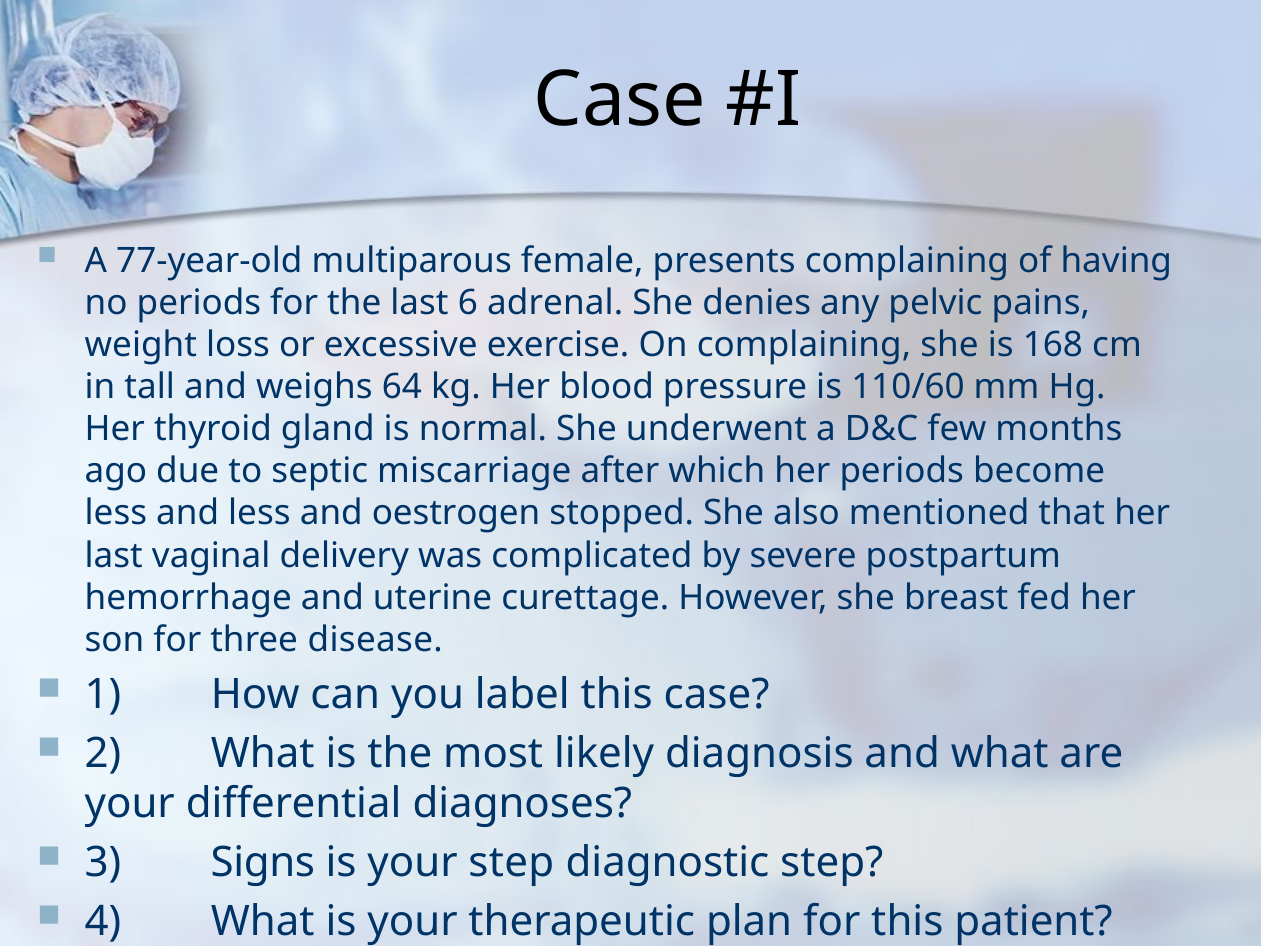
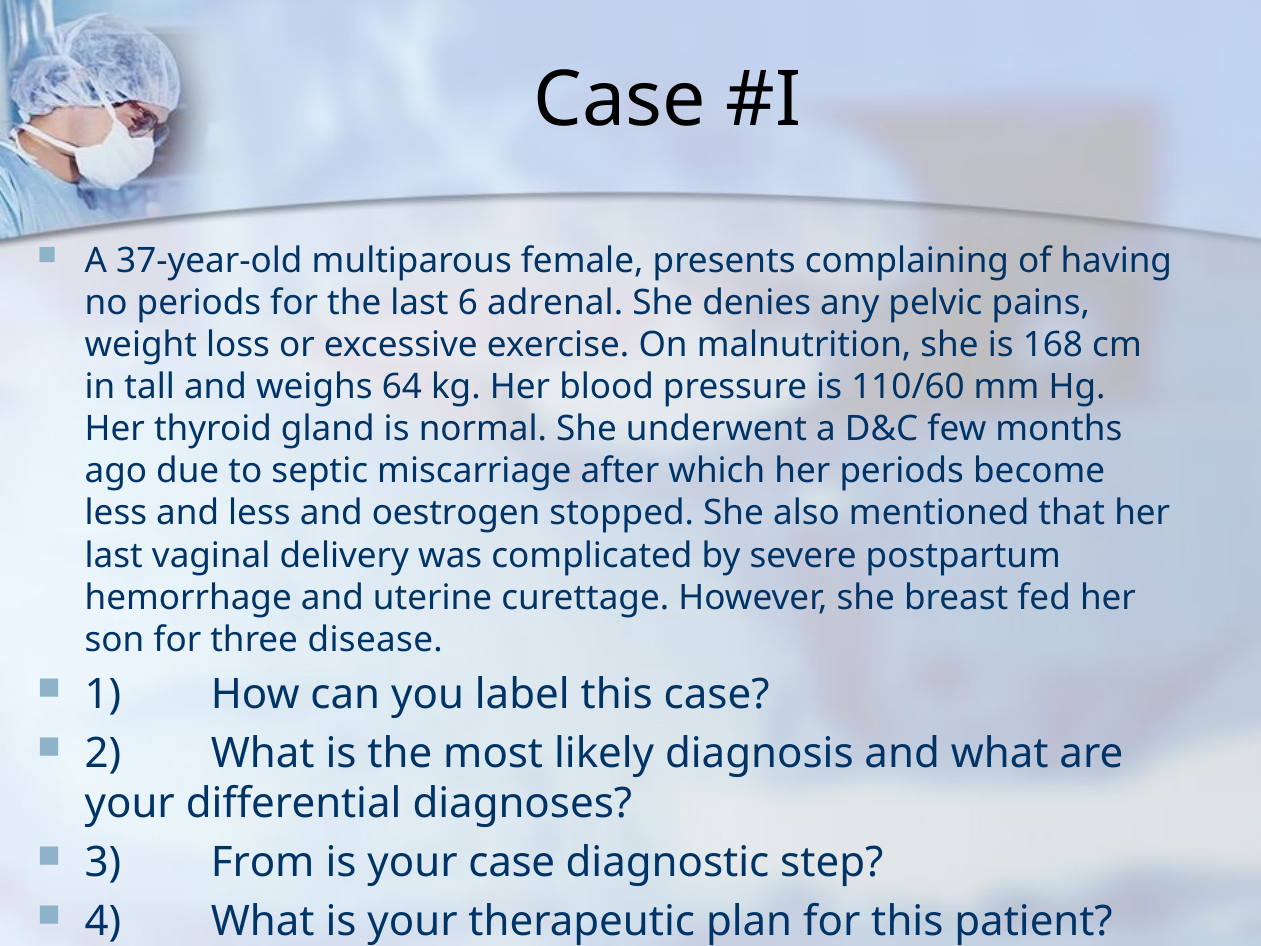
77-year-old: 77-year-old -> 37-year-old (209, 261)
On complaining: complaining -> malnutrition (804, 345)
Signs: Signs -> From (263, 863)
your step: step -> case (512, 863)
